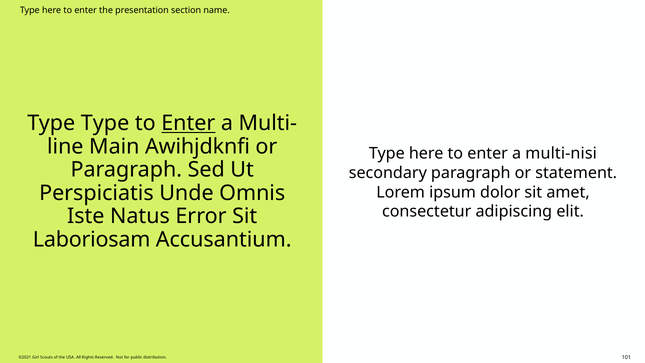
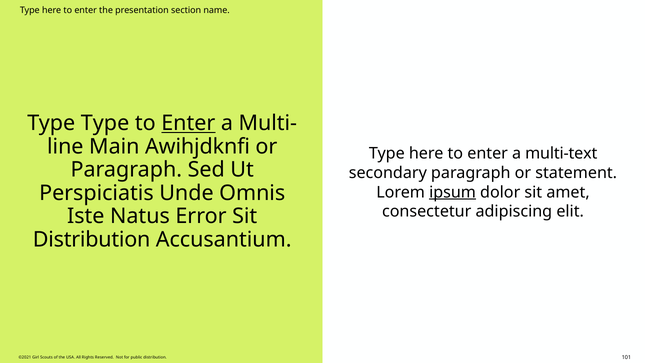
multi-nisi: multi-nisi -> multi-text (561, 153)
ipsum underline: none -> present (453, 192)
Laboriosam: Laboriosam -> Distribution (92, 239)
